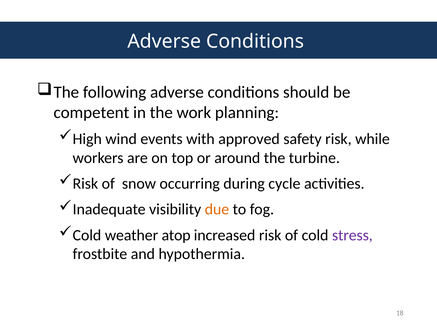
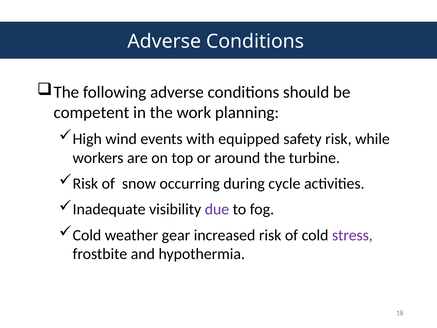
approved: approved -> equipped (249, 139)
due colour: orange -> purple (217, 209)
atop: atop -> gear (176, 235)
